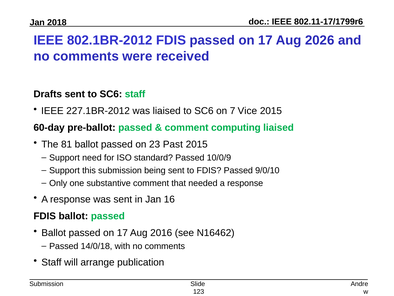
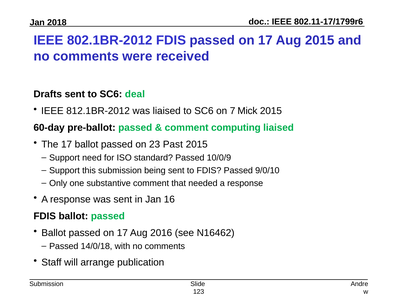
Aug 2026: 2026 -> 2015 (320, 40)
SC6 staff: staff -> deal (135, 94)
227.1BR-2012: 227.1BR-2012 -> 812.1BR-2012 (98, 111)
Vice: Vice -> Mick (247, 111)
The 81: 81 -> 17 (67, 144)
